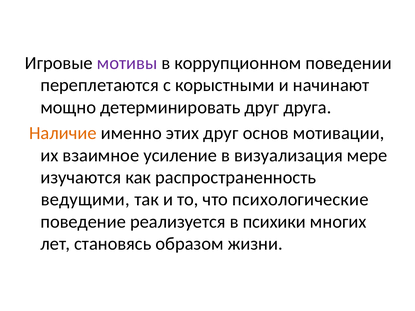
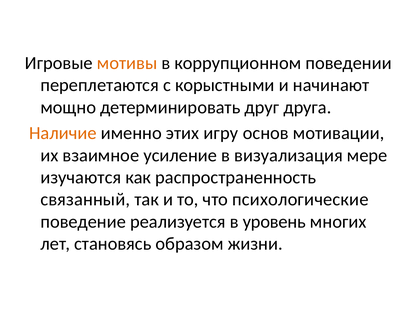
мотивы colour: purple -> orange (127, 63)
этих друг: друг -> игру (221, 133)
ведущими: ведущими -> связанный (85, 200)
психики: психики -> уровень (274, 222)
